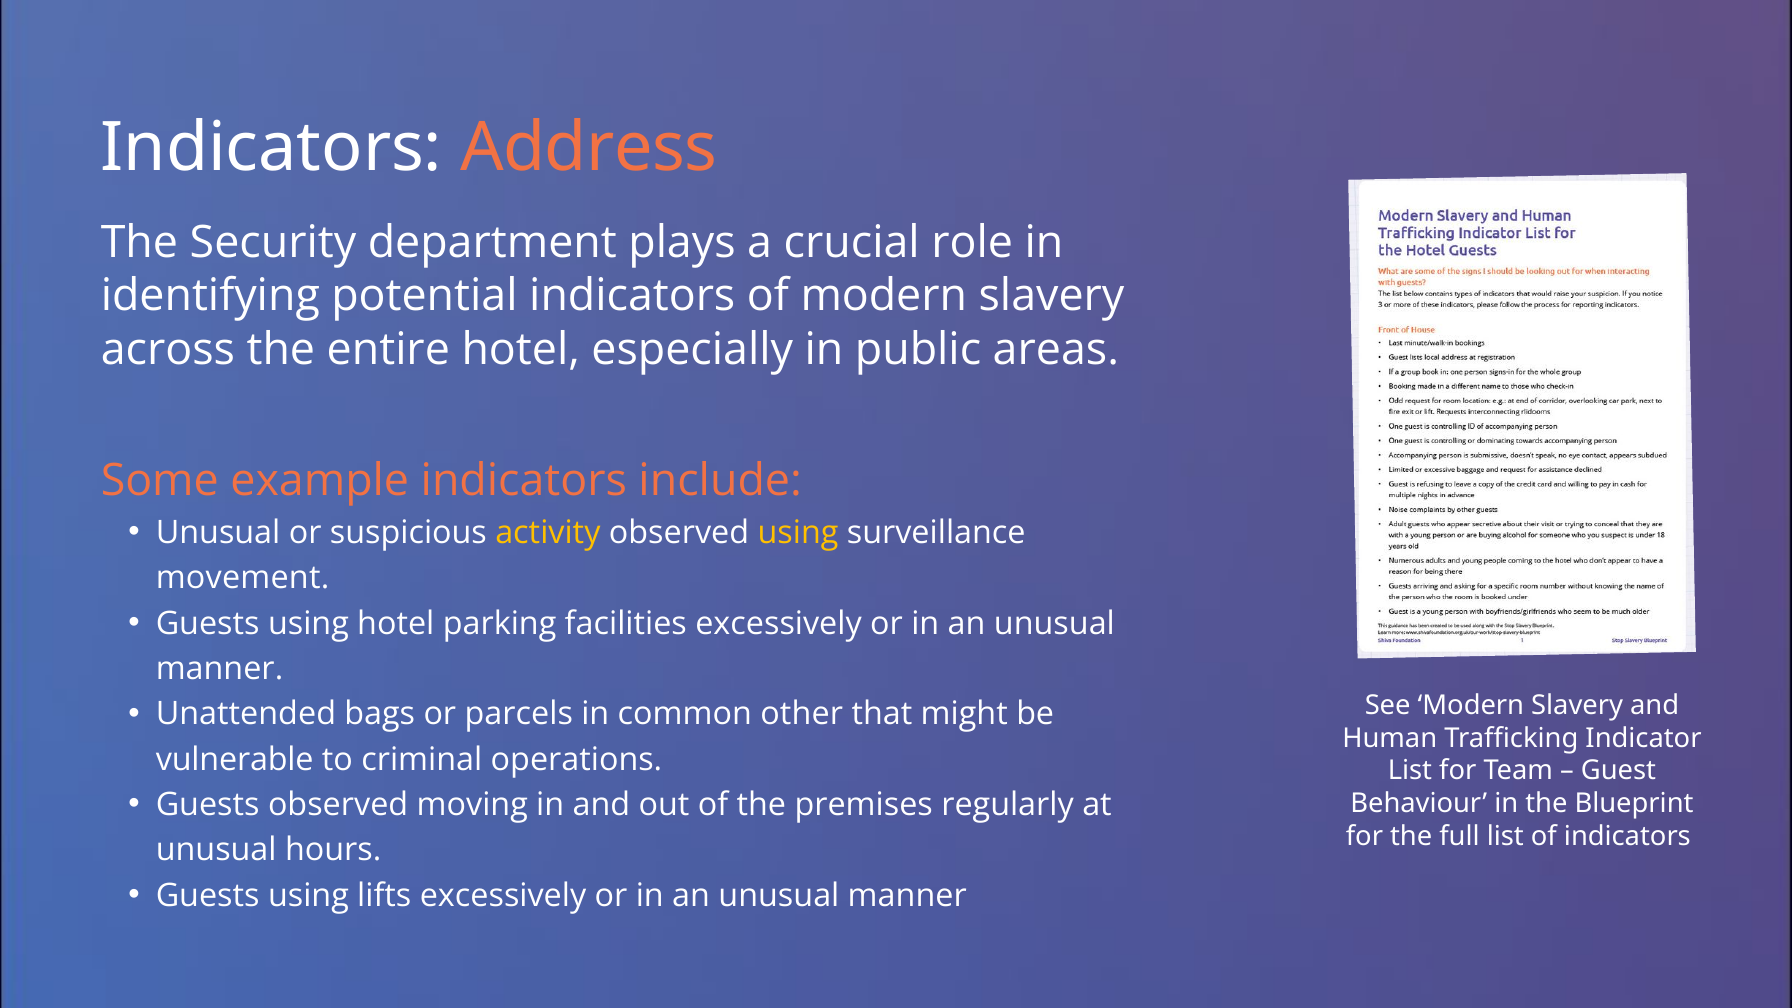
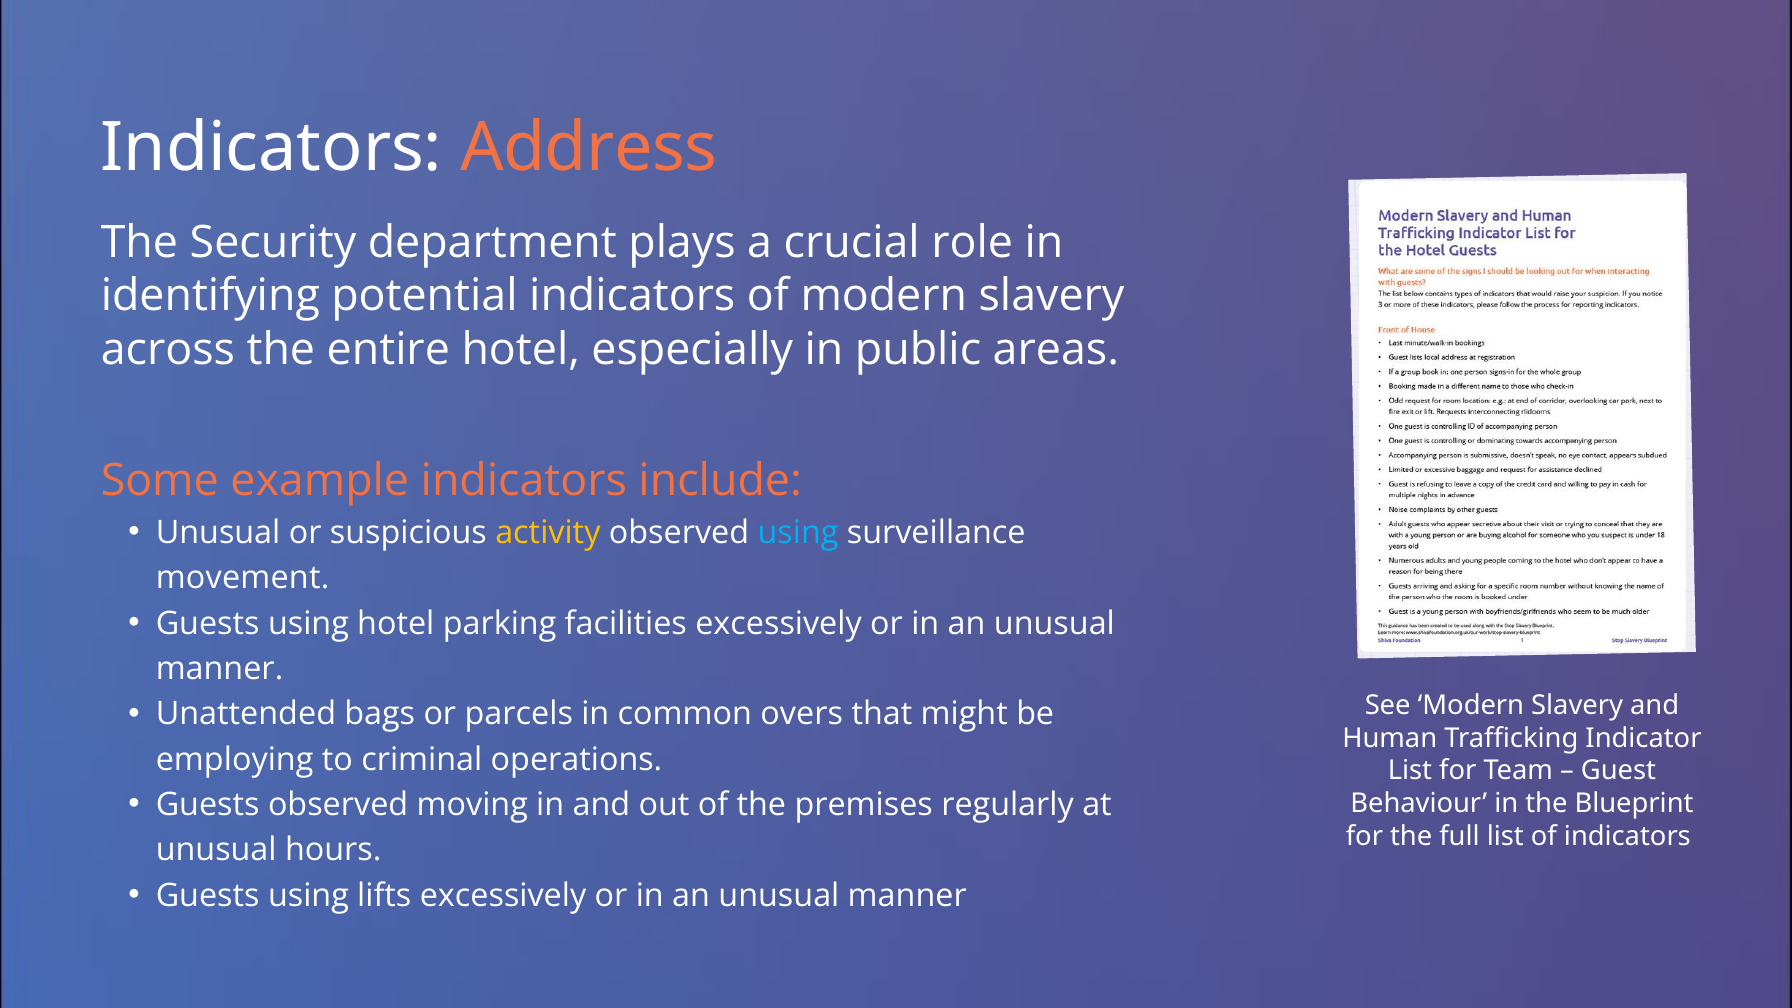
using colour: yellow -> light blue (798, 533)
other: other -> overs (802, 714)
vulnerable: vulnerable -> employing (235, 759)
